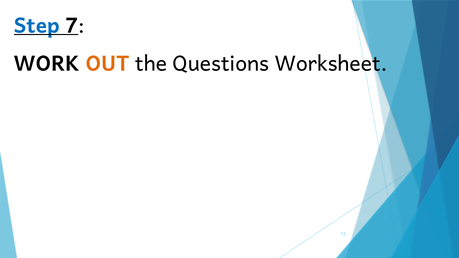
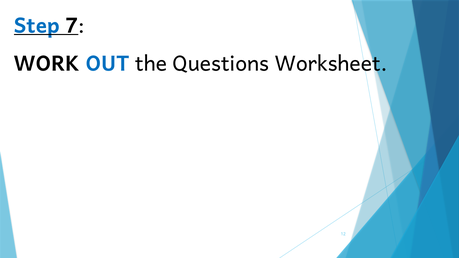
OUT colour: orange -> blue (108, 64)
